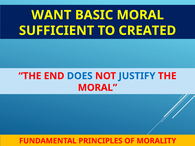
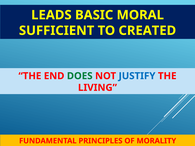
WANT: WANT -> LEADS (51, 15)
DOES colour: blue -> green (80, 76)
MORAL: MORAL -> LIVING (97, 88)
